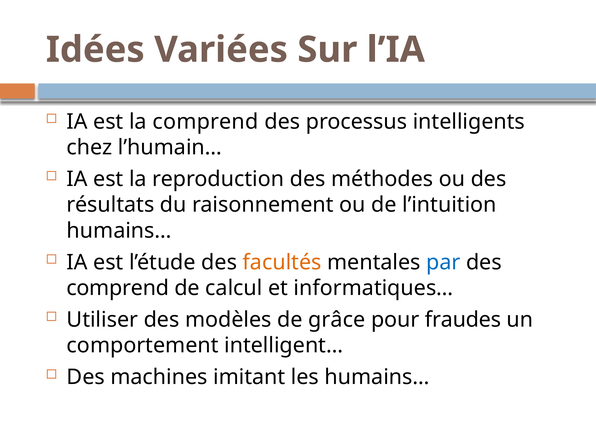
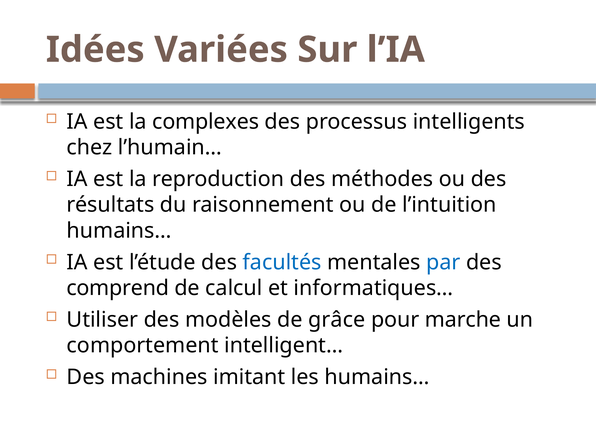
la comprend: comprend -> complexes (206, 122)
facultés colour: orange -> blue (282, 262)
fraudes: fraudes -> marche (463, 320)
